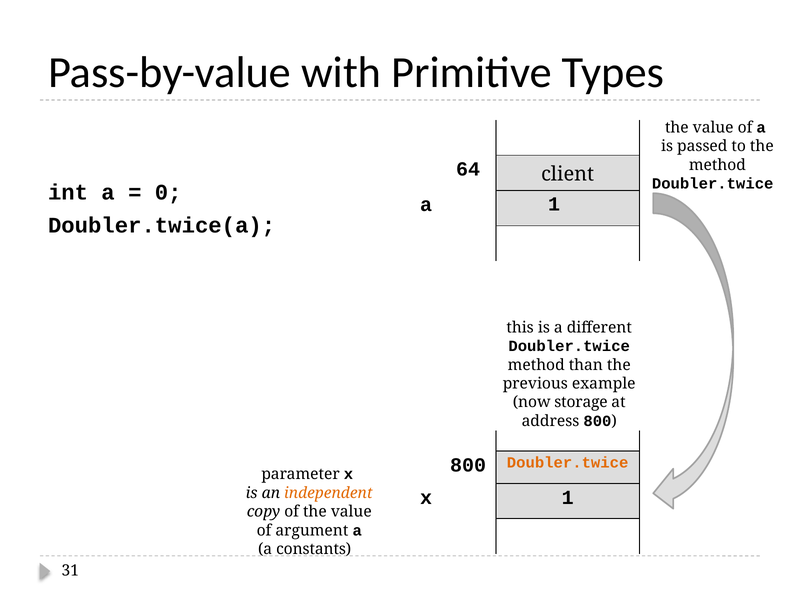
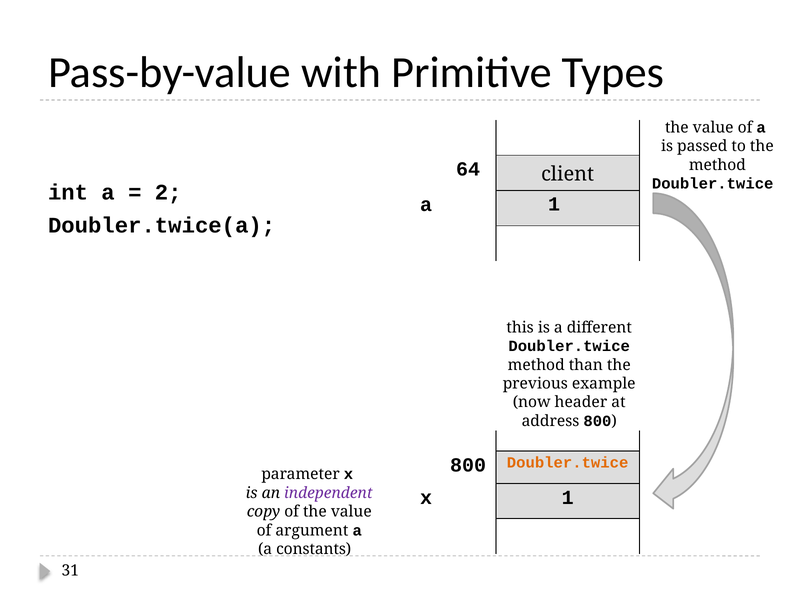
0: 0 -> 2 (168, 192)
storage: storage -> header (581, 402)
independent colour: orange -> purple (328, 493)
